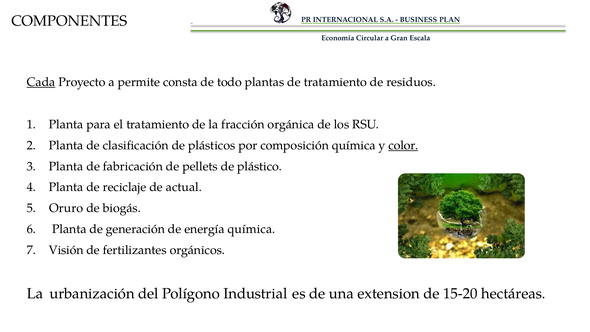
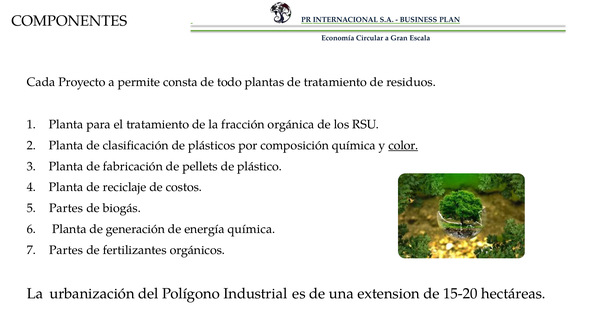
Cada underline: present -> none (41, 82)
actual: actual -> costos (184, 187)
Oruro: Oruro -> Partes (66, 208)
Visión: Visión -> Partes (66, 250)
